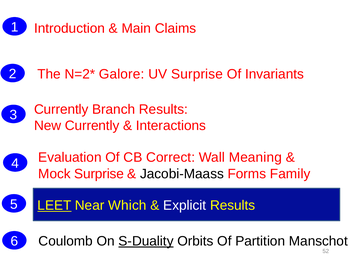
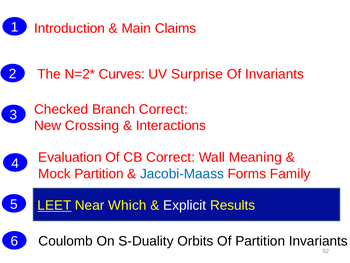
Galore: Galore -> Curves (122, 74)
Currently: Currently -> Checked (61, 109)
Branch Results: Results -> Correct (163, 109)
New Currently: Currently -> Crossing (92, 125)
Mock Surprise: Surprise -> Partition (99, 173)
Jacobi-Maass colour: black -> blue (182, 173)
S-Duality underline: present -> none (146, 241)
Partition Manschot: Manschot -> Invariants (318, 241)
